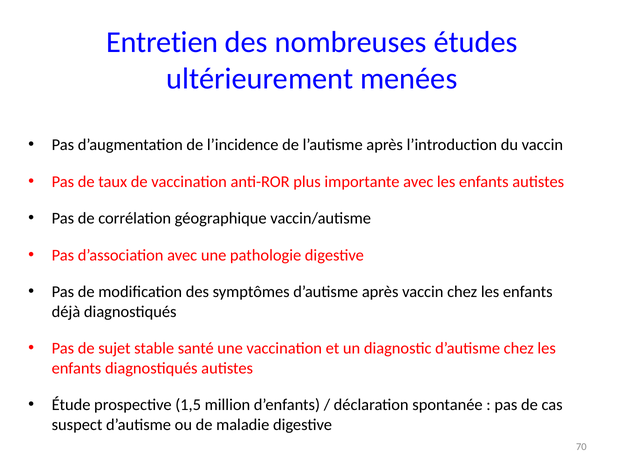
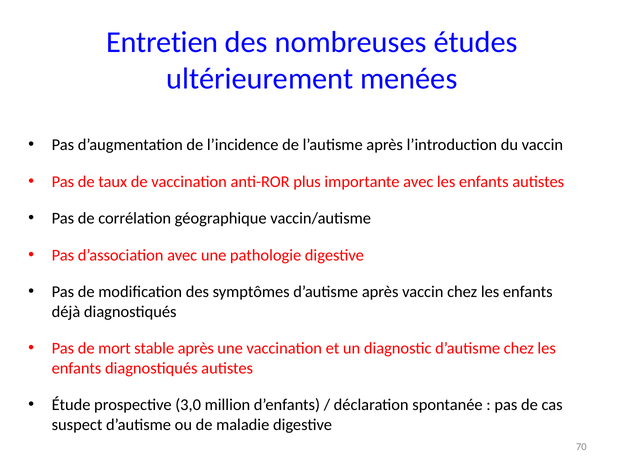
sujet: sujet -> mort (114, 348)
stable santé: santé -> après (196, 348)
1,5: 1,5 -> 3,0 (188, 405)
